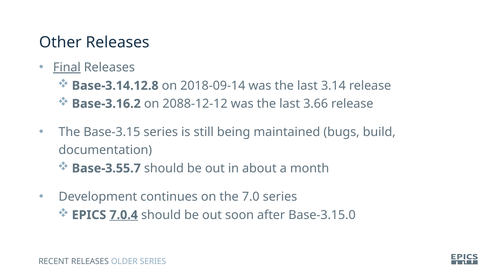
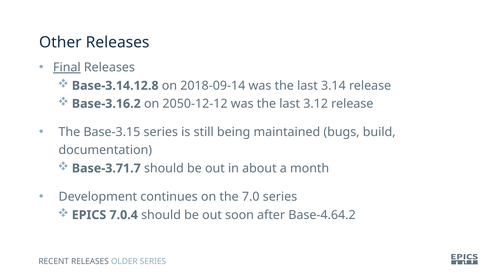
2088-12-12: 2088-12-12 -> 2050-12-12 (195, 104)
3.66: 3.66 -> 3.12 (316, 104)
Base-3.55.7: Base-3.55.7 -> Base-3.71.7 (106, 169)
7.0.4 underline: present -> none (124, 216)
Base-3.15.0: Base-3.15.0 -> Base-4.64.2 (322, 216)
